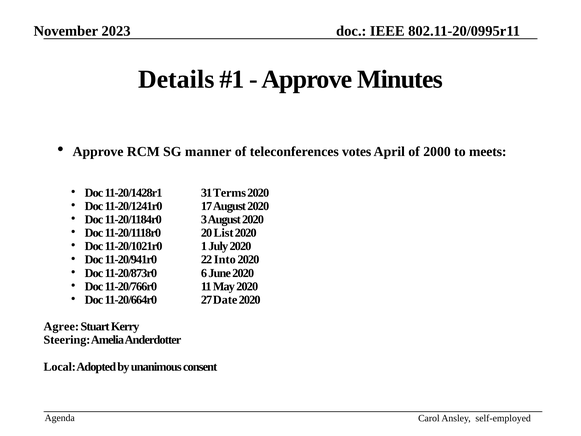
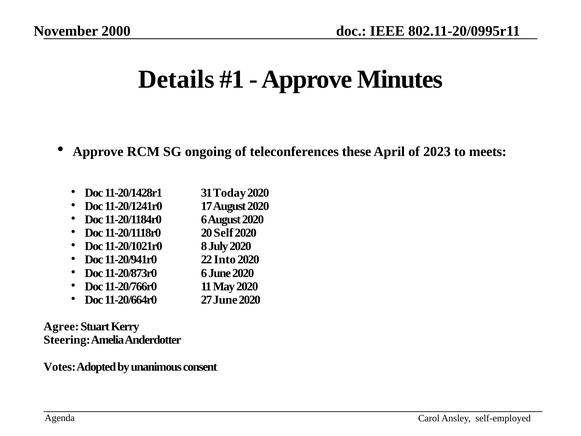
2023: 2023 -> 2000 (116, 31)
manner: manner -> ongoing (208, 152)
votes: votes -> these (357, 152)
2000: 2000 -> 2023 (437, 152)
Terms: Terms -> Today (229, 193)
11-20/1184r0 3: 3 -> 6 (204, 219)
List: List -> Self (223, 233)
1: 1 -> 8 (204, 246)
27 Date: Date -> June (225, 300)
Local: Local -> Votes (60, 367)
